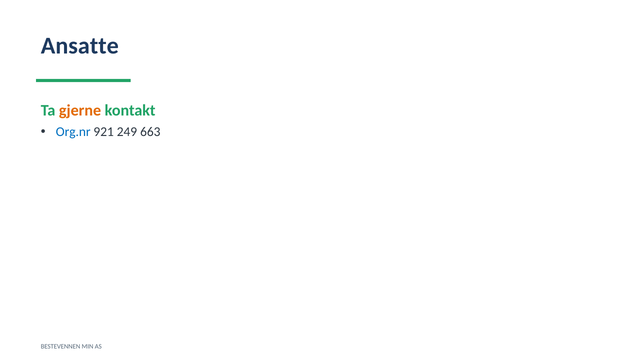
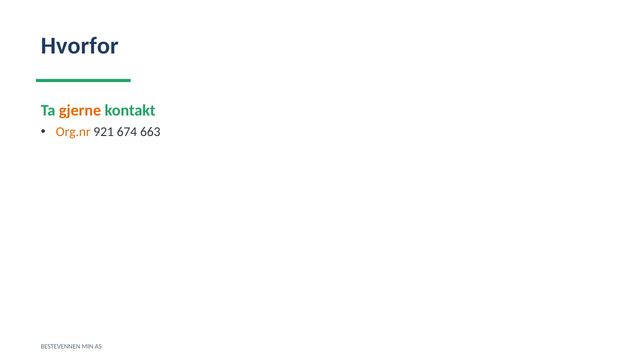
Ansatte: Ansatte -> Hvorfor (80, 46)
Org.nr colour: blue -> orange (73, 132)
249: 249 -> 674 (127, 132)
